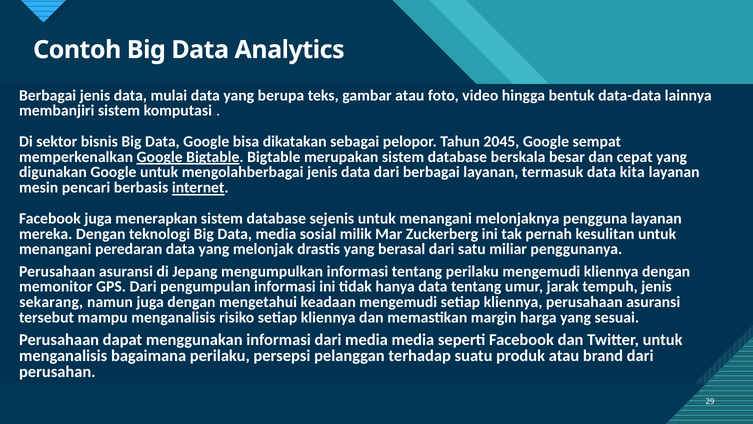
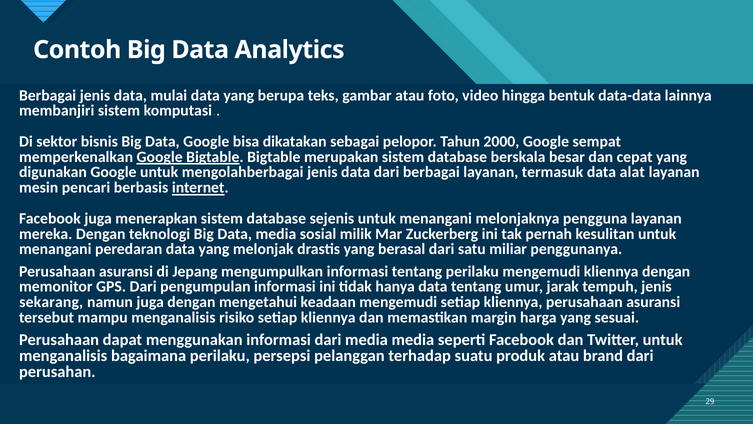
2045: 2045 -> 2000 (501, 141)
kita: kita -> alat (632, 172)
